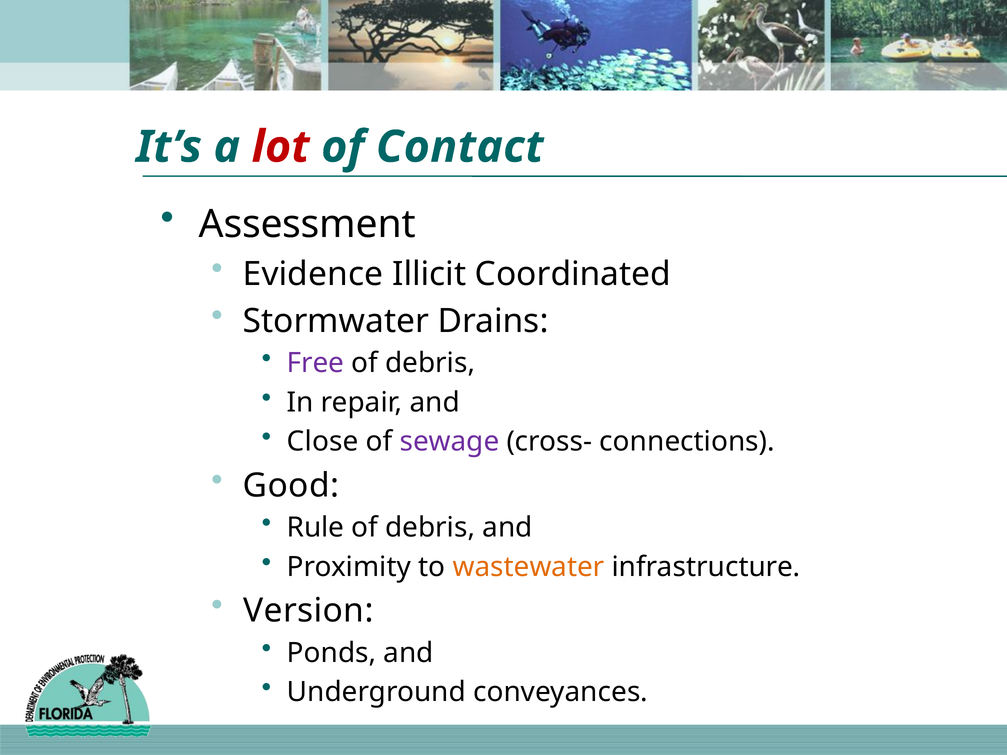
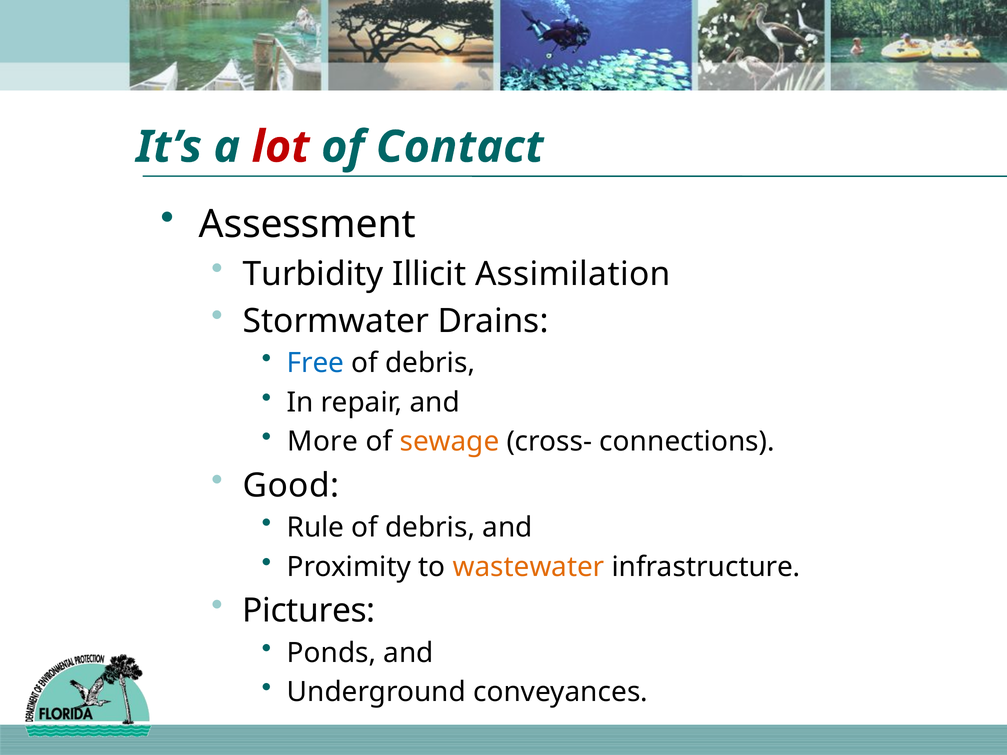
Evidence: Evidence -> Turbidity (313, 274)
Coordinated: Coordinated -> Assimilation (573, 274)
Free colour: purple -> blue (315, 363)
Close: Close -> More (323, 442)
sewage colour: purple -> orange (450, 442)
Version: Version -> Pictures (309, 611)
